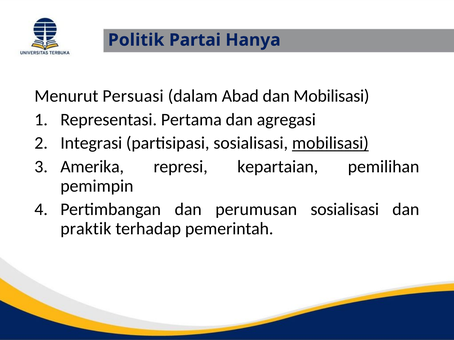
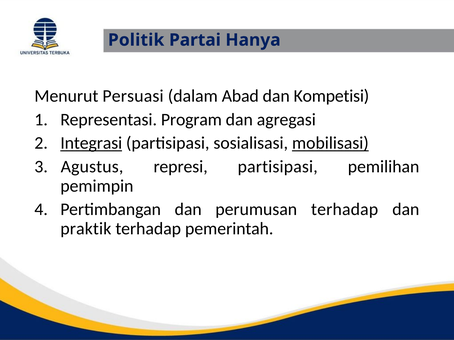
dan Mobilisasi: Mobilisasi -> Kompetisi (331, 96)
Pertama: Pertama -> Program (191, 120)
Integrasi underline: none -> present (91, 143)
Amerika: Amerika -> Agustus (92, 167)
represi kepartaian: kepartaian -> partisipasi (278, 167)
perumusan sosialisasi: sosialisasi -> terhadap (345, 210)
